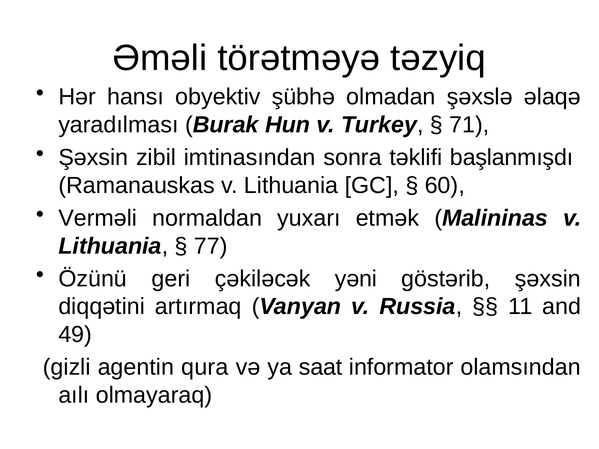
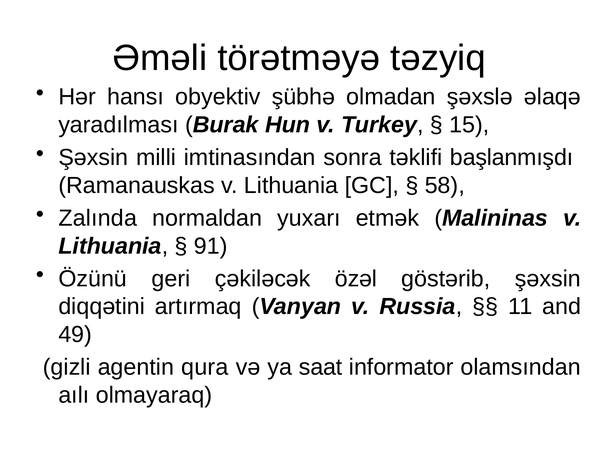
71: 71 -> 15 (469, 125)
zibil: zibil -> milli (156, 158)
60: 60 -> 58 (445, 186)
Verməli: Verməli -> Zalında (98, 218)
77: 77 -> 91 (211, 246)
yəni: yəni -> özəl (356, 279)
